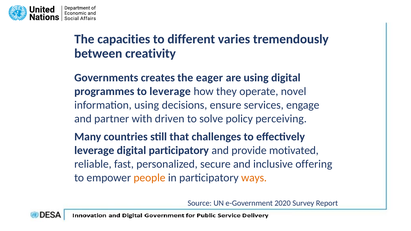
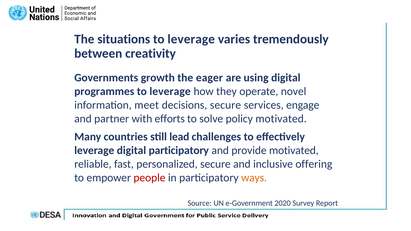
capacities: capacities -> situations (124, 39)
different: different -> leverage (191, 39)
creates: creates -> growth (158, 78)
information using: using -> meet (147, 105)
decisions ensure: ensure -> secure (225, 105)
driven: driven -> efforts (170, 119)
policy perceiving: perceiving -> motivated (281, 119)
that: that -> lead (179, 137)
people colour: orange -> red (149, 178)
